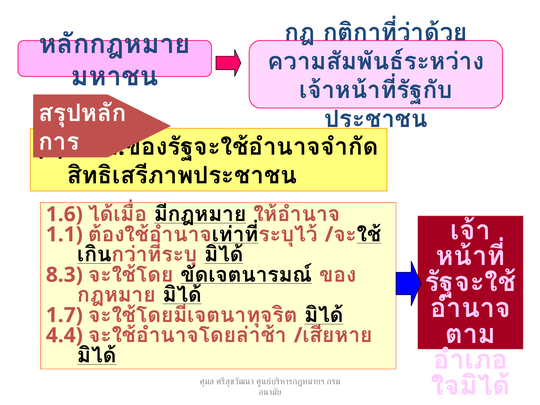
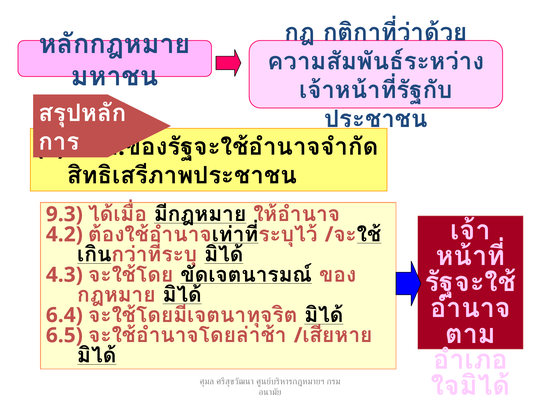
1.6: 1.6 -> 9.3 (64, 214)
1.1: 1.1 -> 4.2 (64, 234)
8.3: 8.3 -> 4.3 (64, 275)
1.7: 1.7 -> 6.4 (64, 315)
4.4: 4.4 -> 6.5 (64, 335)
